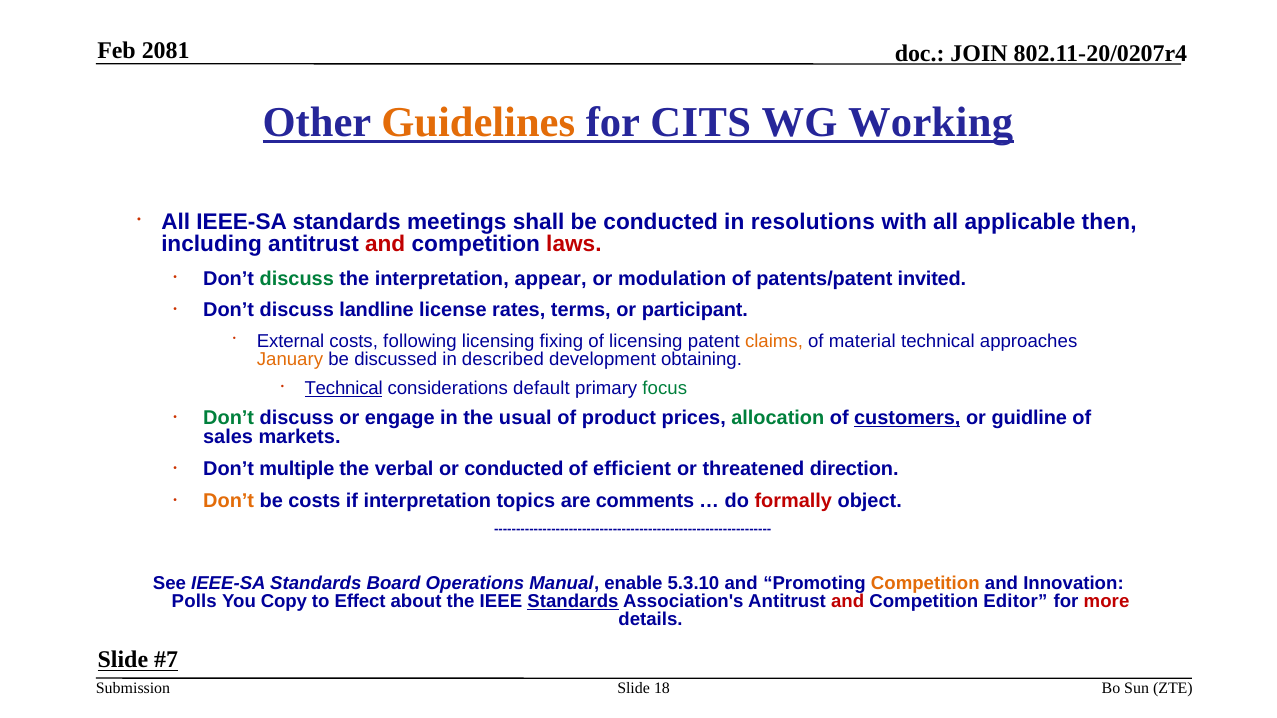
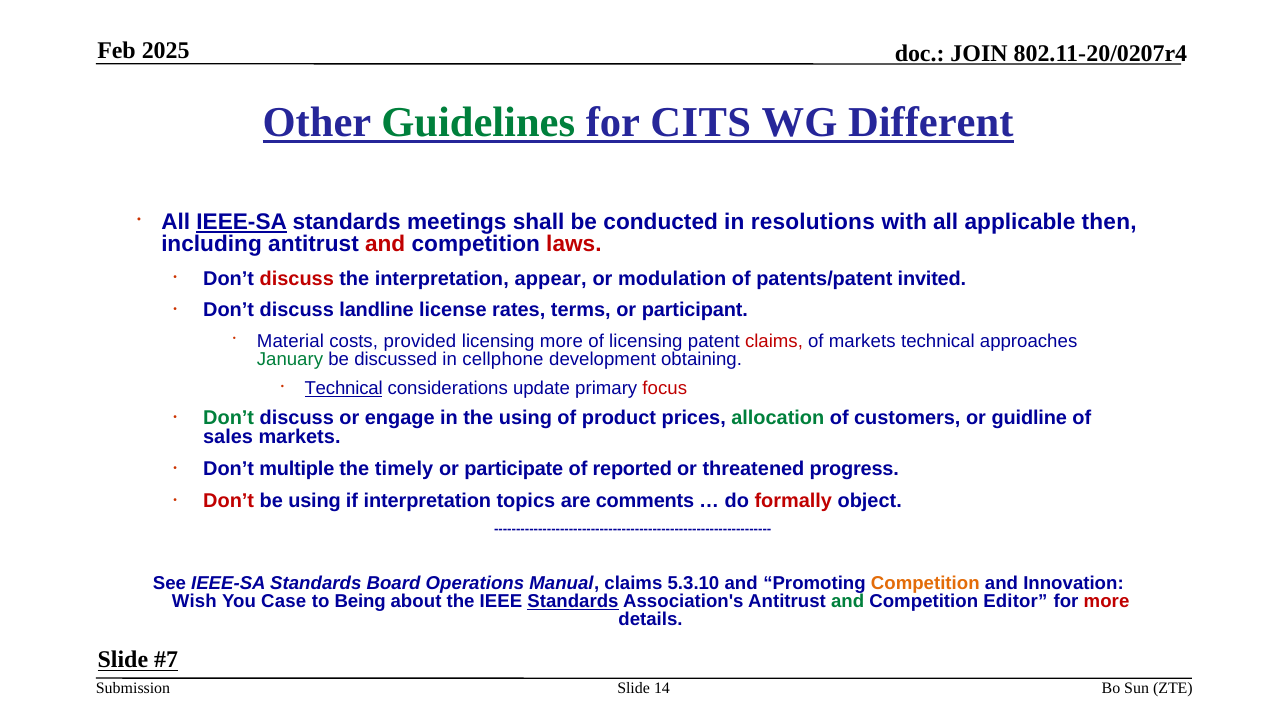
2081: 2081 -> 2025 (166, 51)
Guidelines colour: orange -> green (478, 123)
Working: Working -> Different (931, 123)
IEEE-SA underline: none -> present (242, 222)
discuss colour: green -> red (297, 279)
External: External -> Material (290, 341)
following: following -> provided (420, 341)
licensing fixing: fixing -> more (561, 341)
claims colour: orange -> red (774, 341)
of material: material -> markets (862, 341)
January colour: orange -> green (290, 359)
described: described -> cellphone (503, 359)
default: default -> update (542, 388)
focus colour: green -> red (665, 388)
the usual: usual -> using (525, 418)
customers underline: present -> none (907, 418)
verbal: verbal -> timely (404, 470)
or conducted: conducted -> participate (514, 470)
efficient: efficient -> reported (632, 470)
direction: direction -> progress (854, 470)
Don’t colour: orange -> red (229, 501)
be costs: costs -> using (315, 501)
Manual enable: enable -> claims (633, 584)
Polls: Polls -> Wish (194, 602)
Copy: Copy -> Case (284, 602)
Effect: Effect -> Being (360, 602)
and colour: red -> green (848, 602)
18: 18 -> 14 (662, 689)
